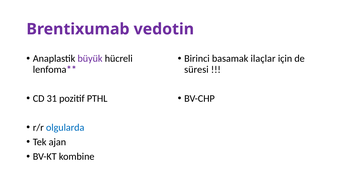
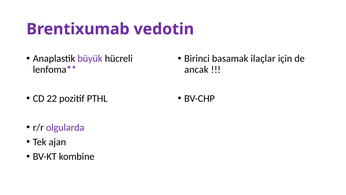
süresi: süresi -> ancak (196, 69)
31: 31 -> 22 (52, 98)
olgularda colour: blue -> purple (65, 127)
